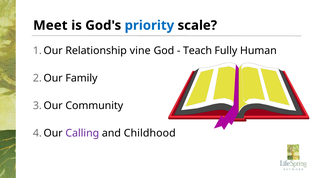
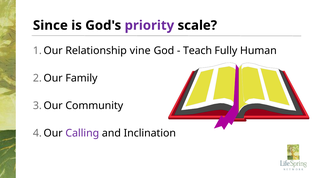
Meet: Meet -> Since (50, 25)
priority colour: blue -> purple (149, 25)
Childhood: Childhood -> Inclination (150, 133)
